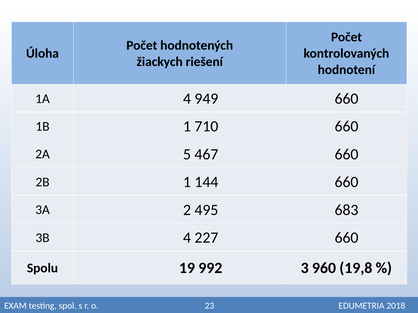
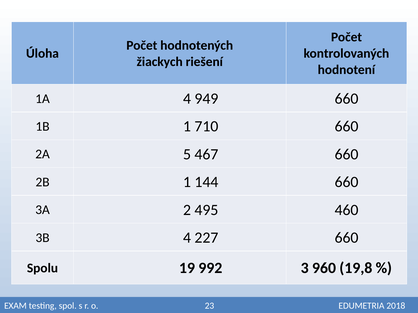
683: 683 -> 460 (347, 210)
